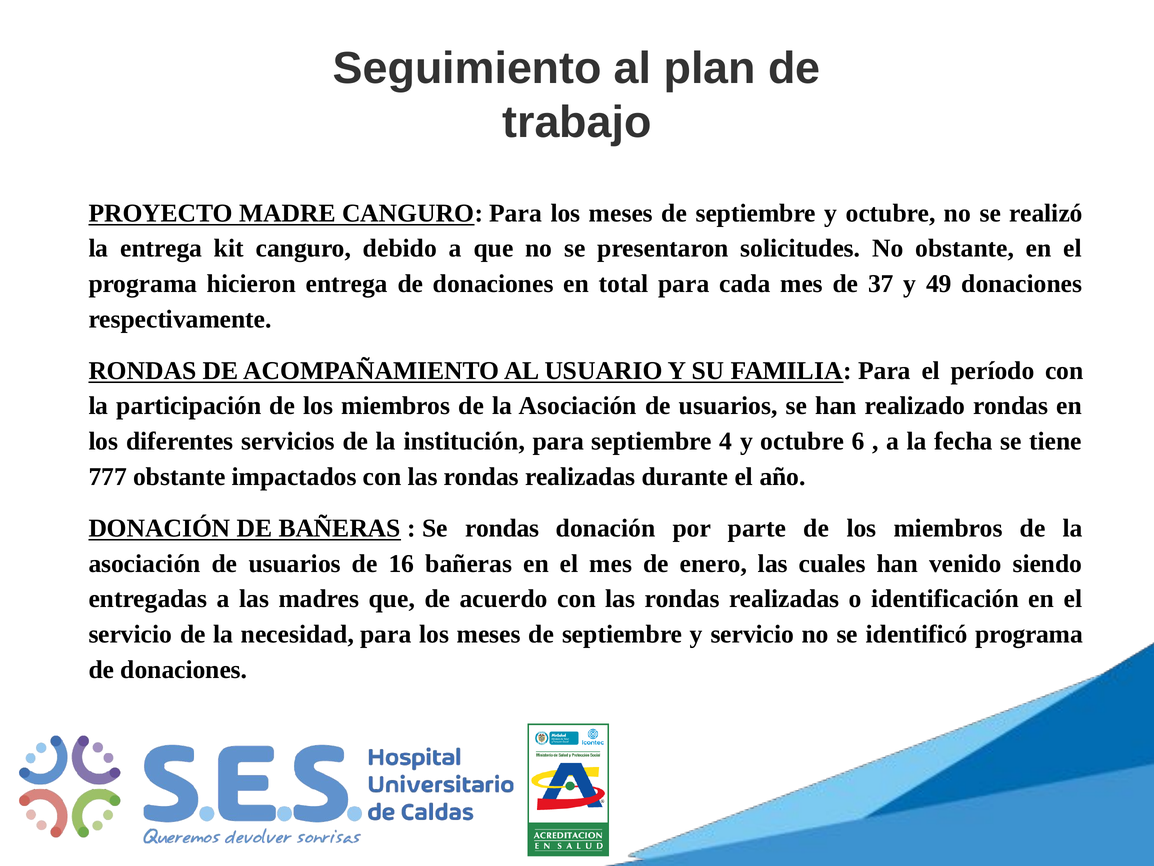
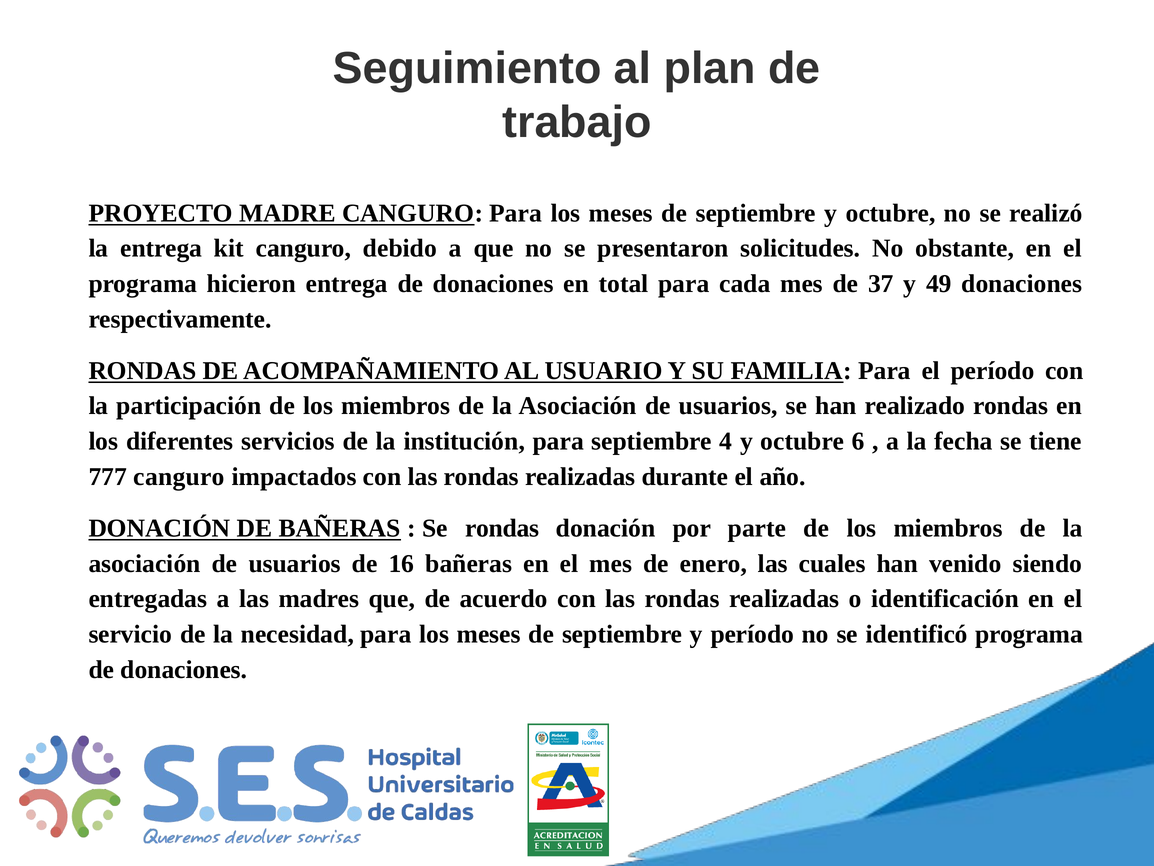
777 obstante: obstante -> canguro (179, 476)
y servicio: servicio -> período (752, 634)
